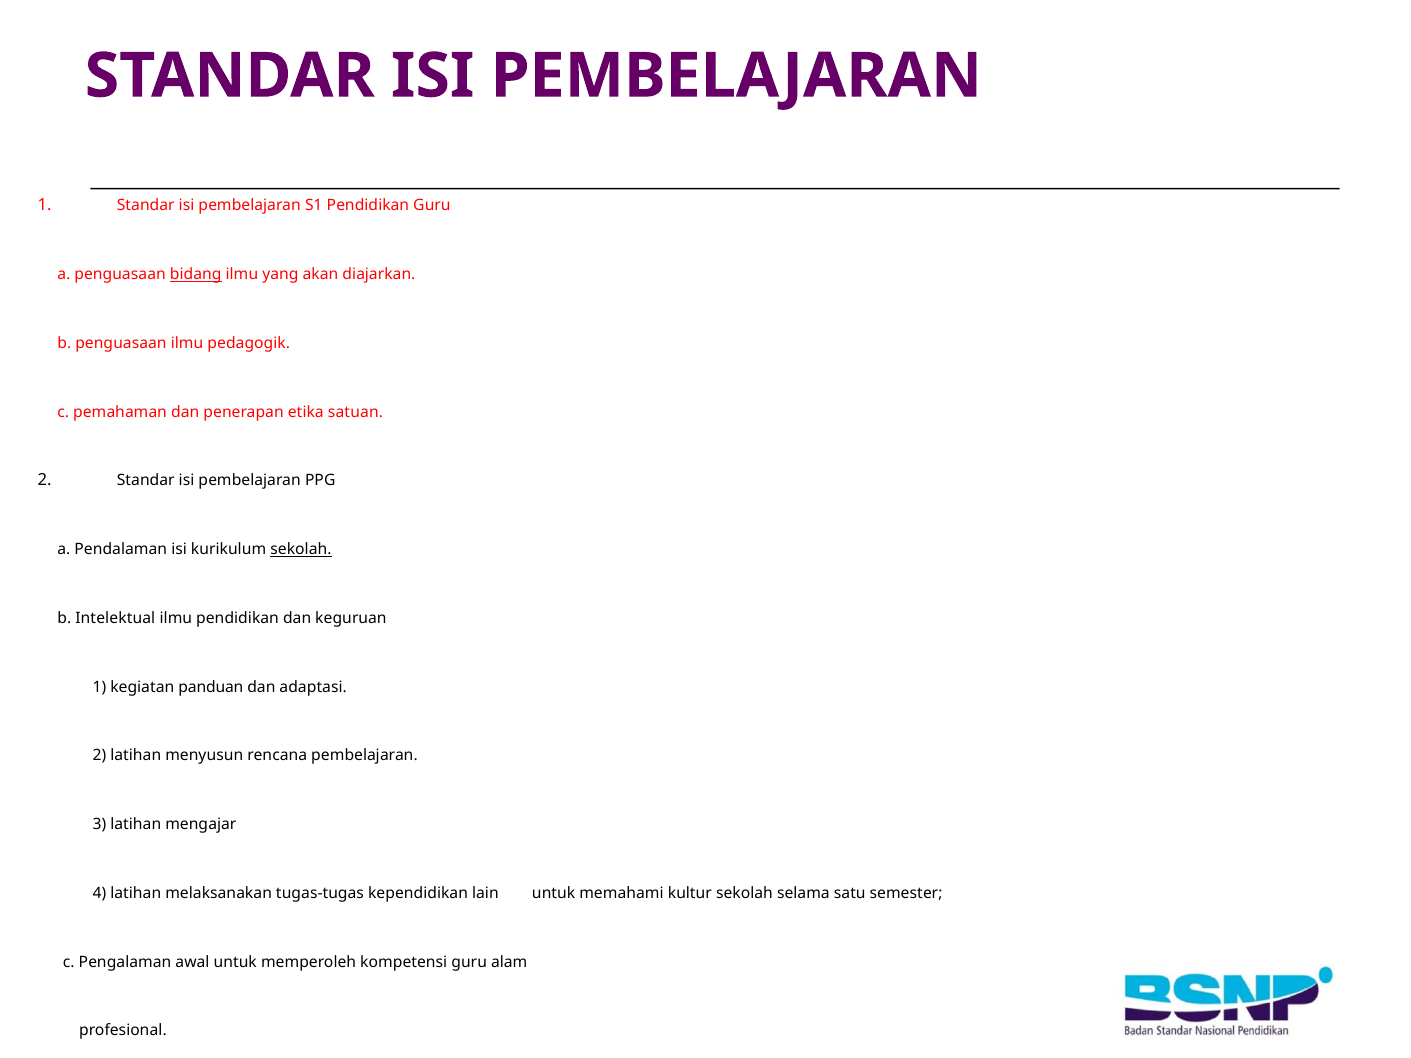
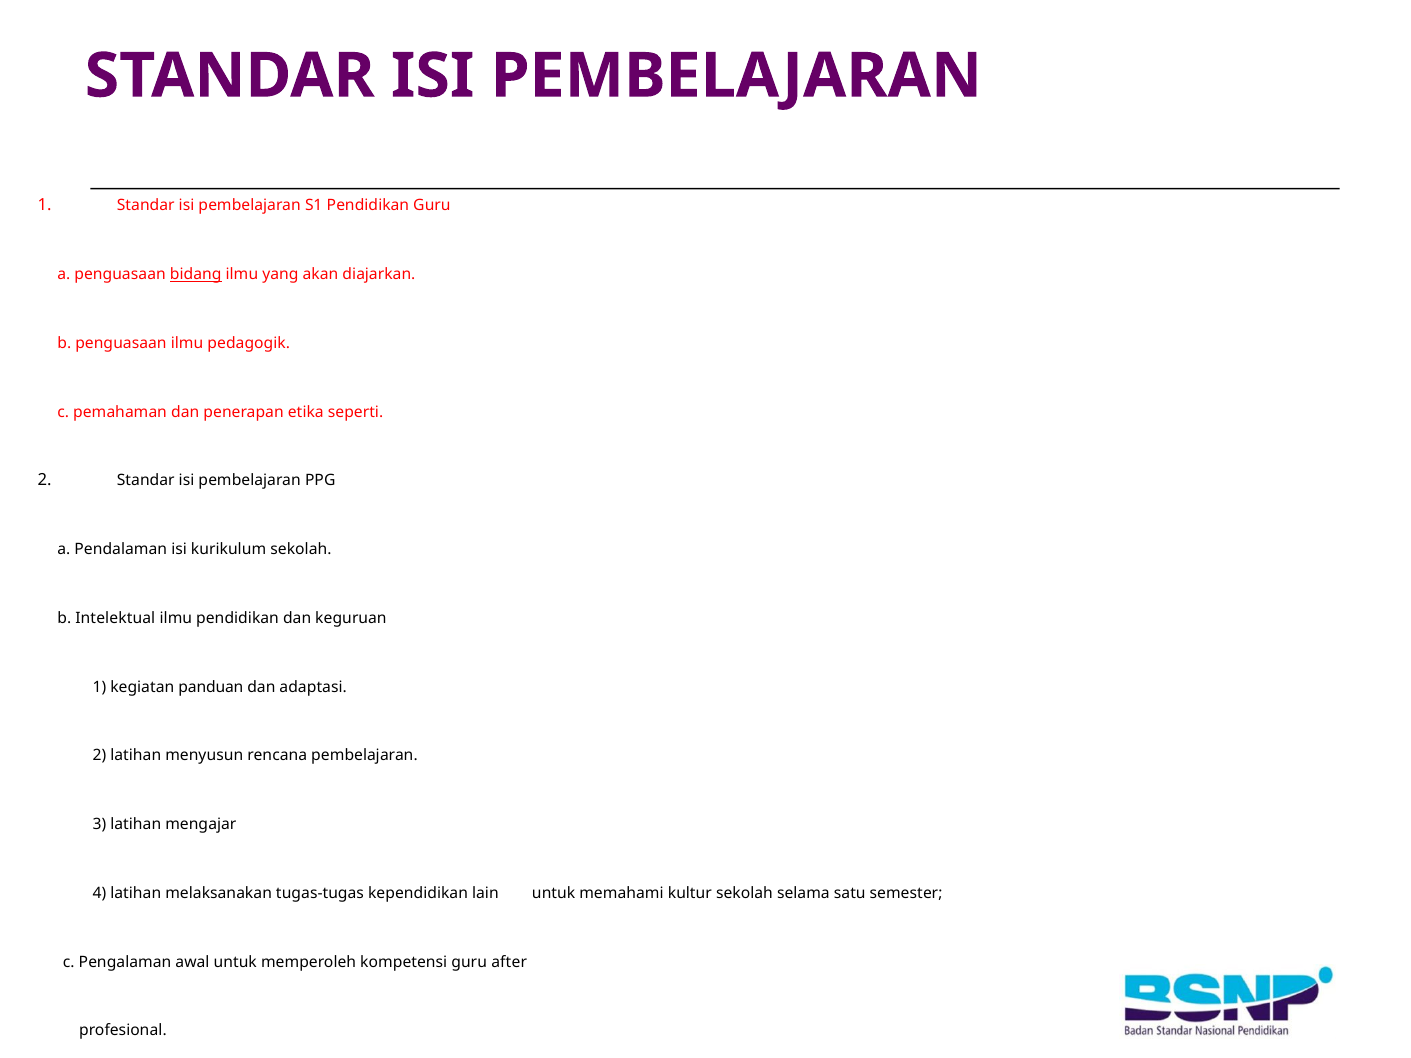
satuan: satuan -> seperti (356, 412)
sekolah underline: present -> none (301, 550)
alam: alam -> after (509, 962)
